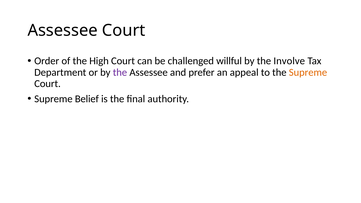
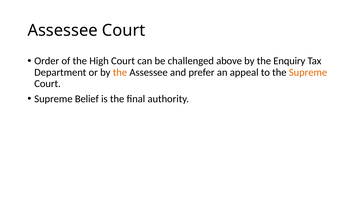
willful: willful -> above (229, 61)
Involve: Involve -> Enquiry (289, 61)
the colour: purple -> orange (120, 72)
